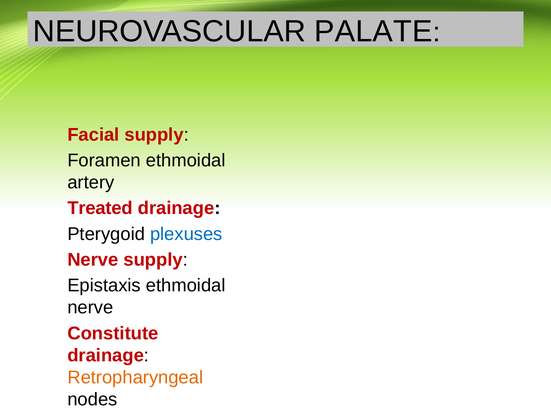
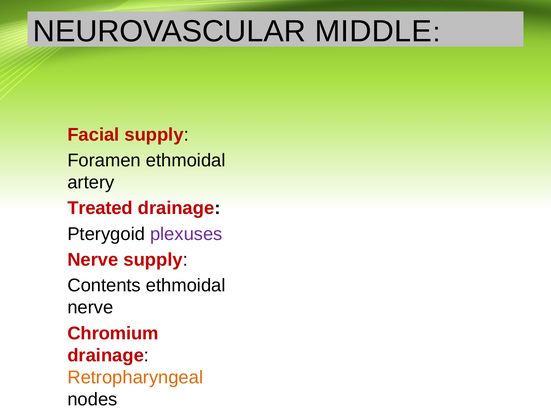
PALATE: PALATE -> MIDDLE (373, 31)
plexuses colour: blue -> purple (186, 234)
Epistaxis: Epistaxis -> Contents (104, 285)
Constitute: Constitute -> Chromium (113, 333)
